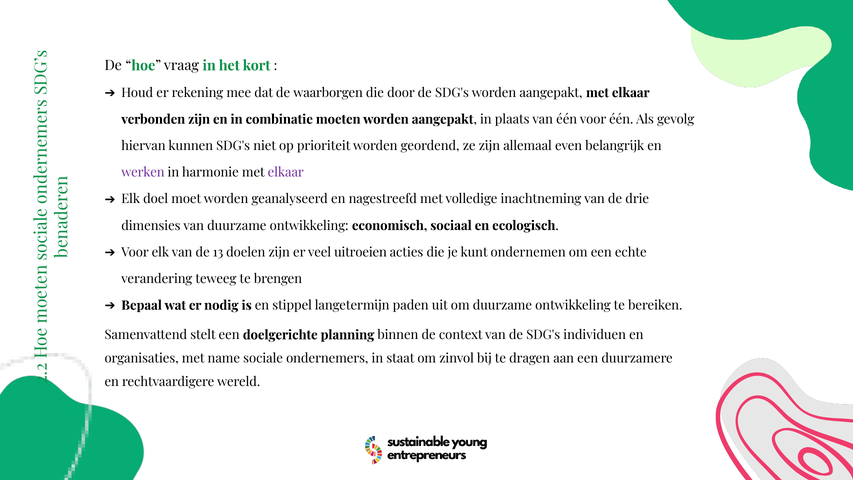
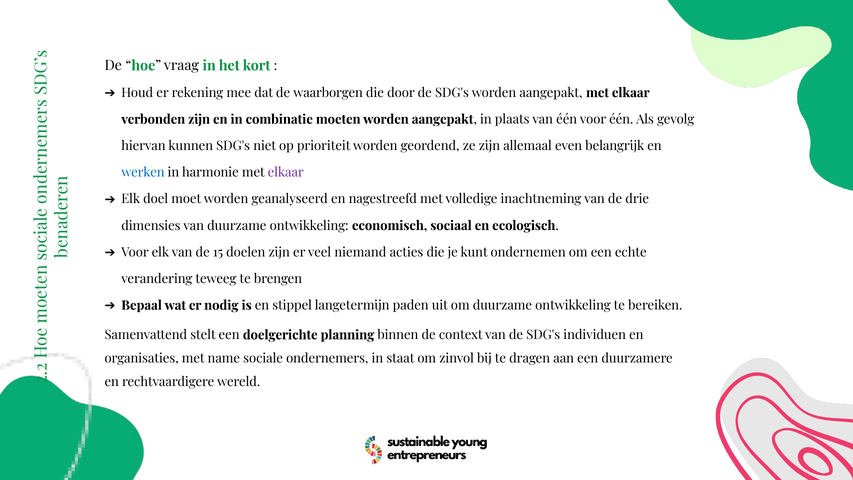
werken colour: purple -> blue (143, 173)
13: 13 -> 15 (218, 252)
uitroeien: uitroeien -> niemand (360, 252)
